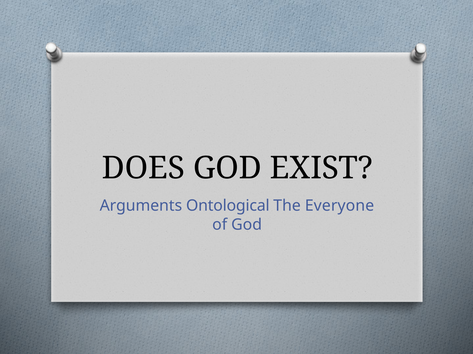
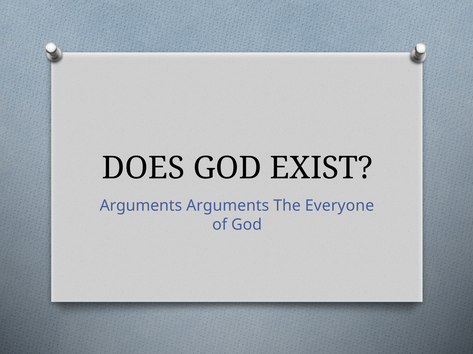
Arguments Ontological: Ontological -> Arguments (228, 206)
